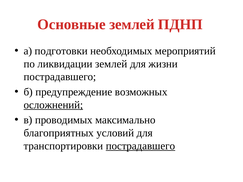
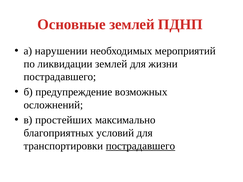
подготовки: подготовки -> нарушении (61, 51)
осложнений underline: present -> none (53, 105)
проводимых: проводимых -> простейших (64, 120)
